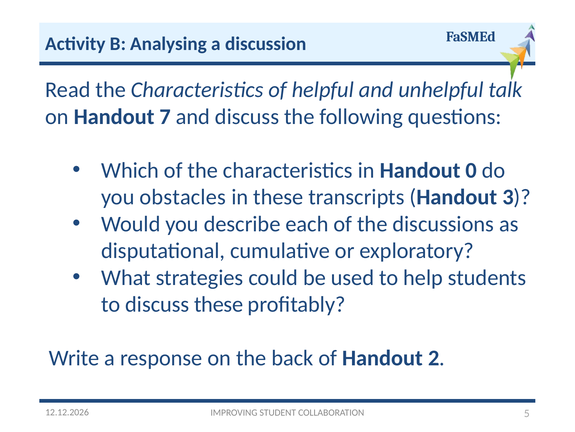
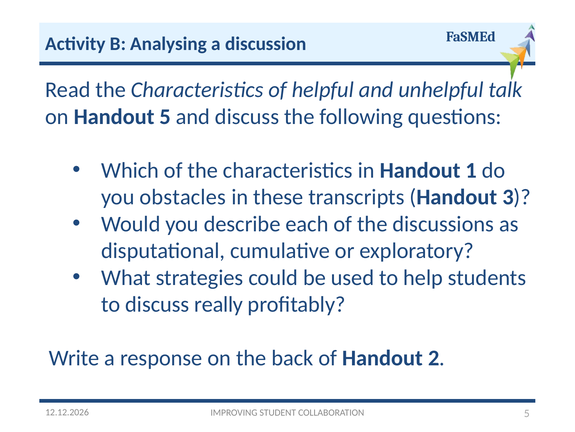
Handout 7: 7 -> 5 (165, 116)
0: 0 -> 1 (471, 170)
discuss these: these -> really (219, 304)
